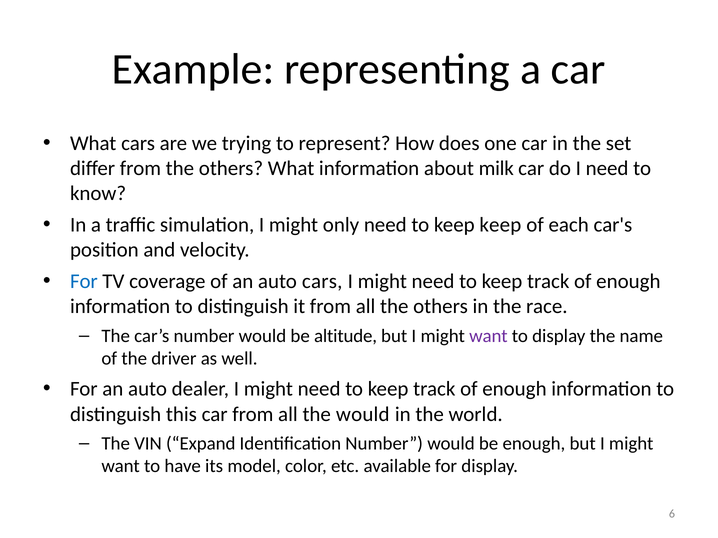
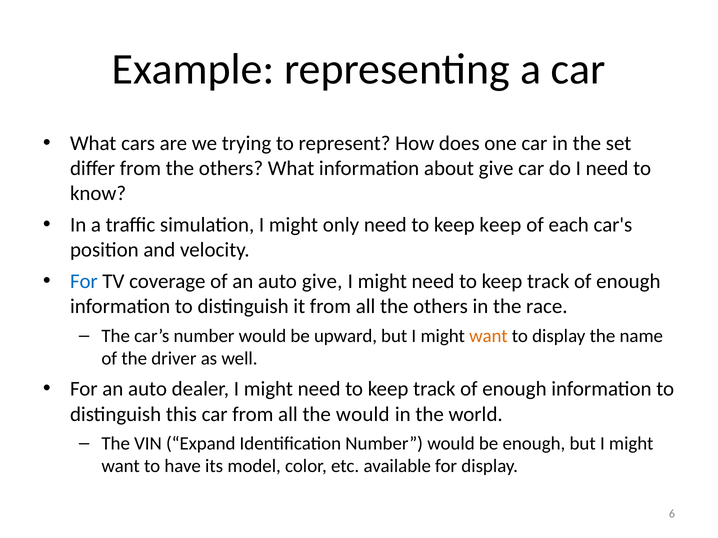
about milk: milk -> give (496, 168)
auto cars: cars -> give (322, 282)
altitude: altitude -> upward (346, 336)
want colour: purple -> orange (488, 336)
